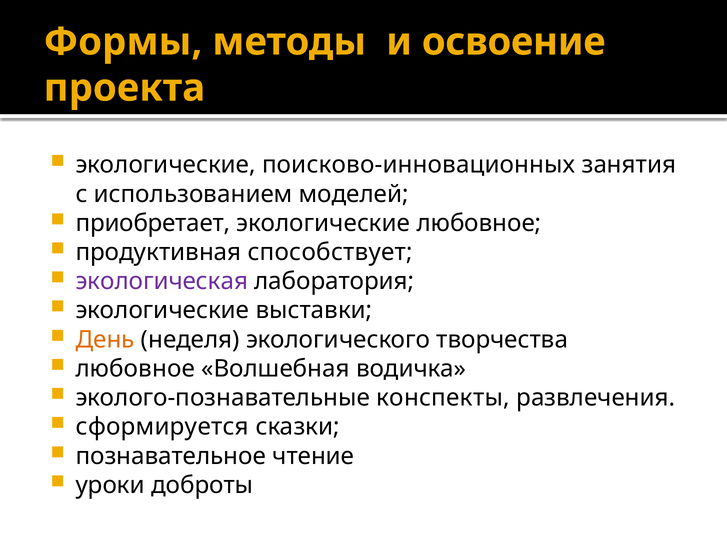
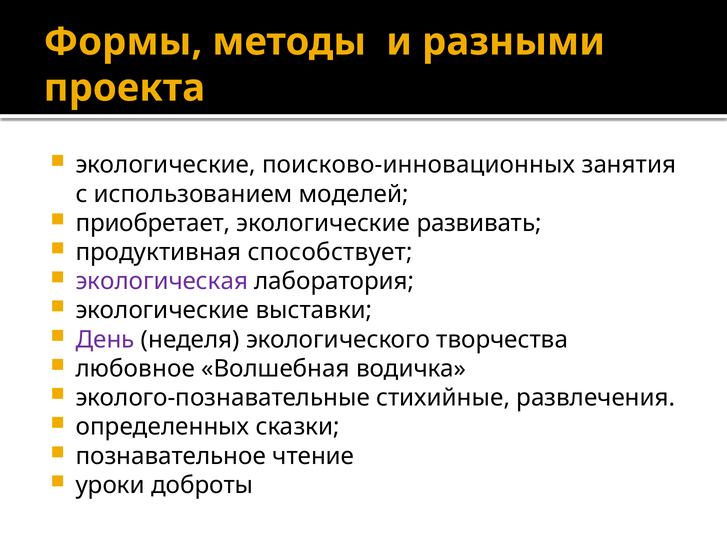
освоение: освоение -> разными (514, 42)
экологические любовное: любовное -> развивать (479, 223)
День colour: orange -> purple (105, 339)
конспекты: конспекты -> стихийные (443, 397)
сформируется: сформируется -> определенных (162, 426)
